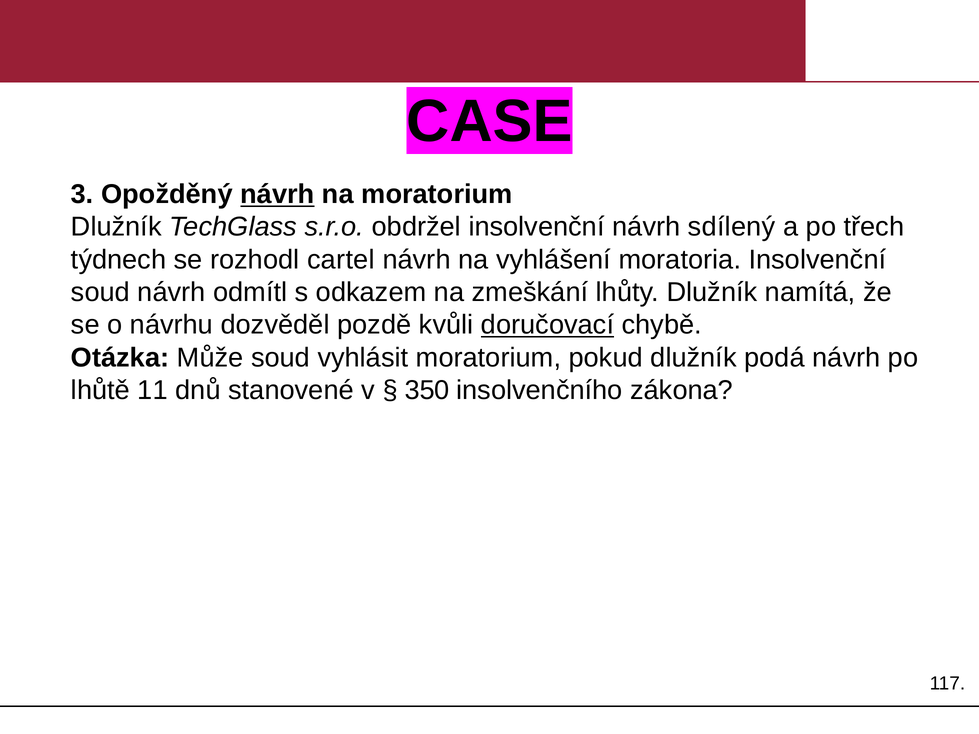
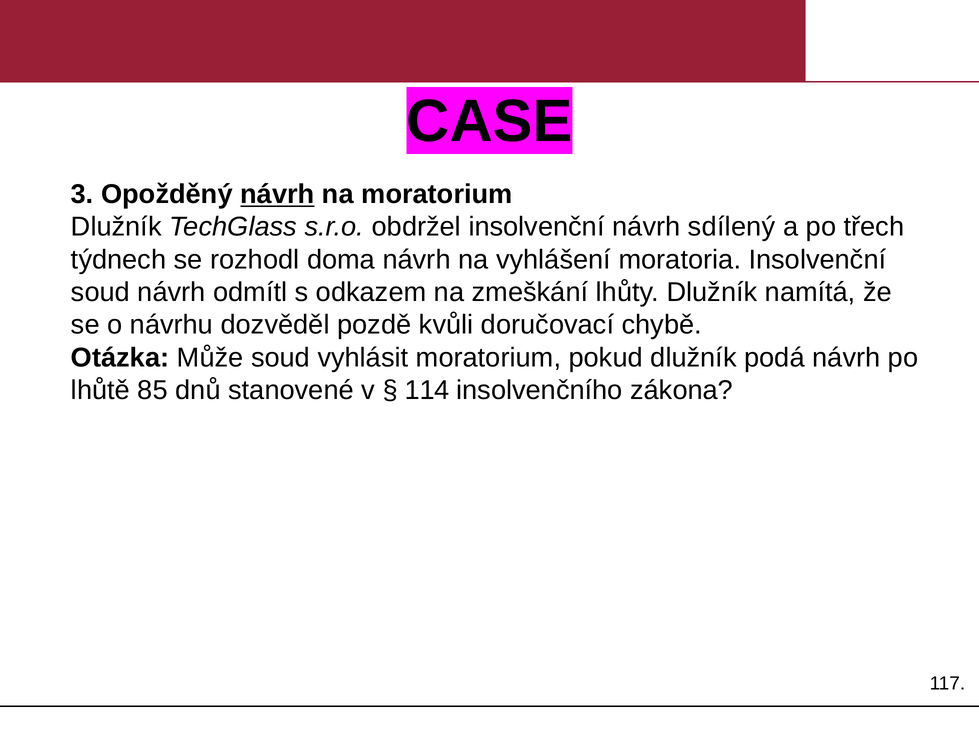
cartel: cartel -> doma (341, 260)
doručovací underline: present -> none (548, 325)
11: 11 -> 85 (153, 390)
350: 350 -> 114 (427, 390)
